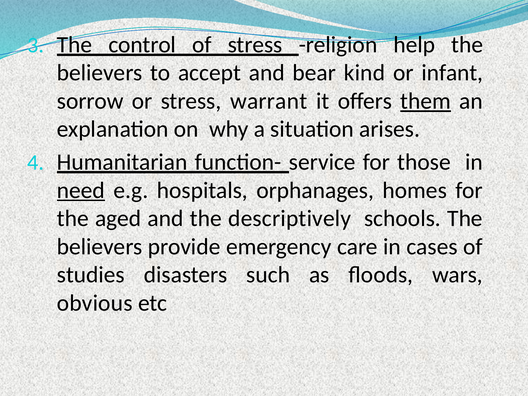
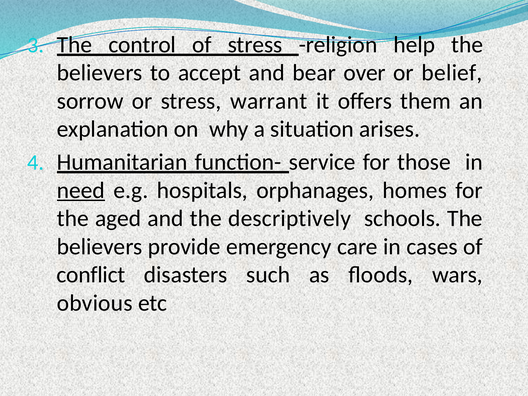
kind: kind -> over (365, 73)
infant: infant -> belief (452, 73)
them underline: present -> none (426, 101)
studies: studies -> conflict (91, 275)
